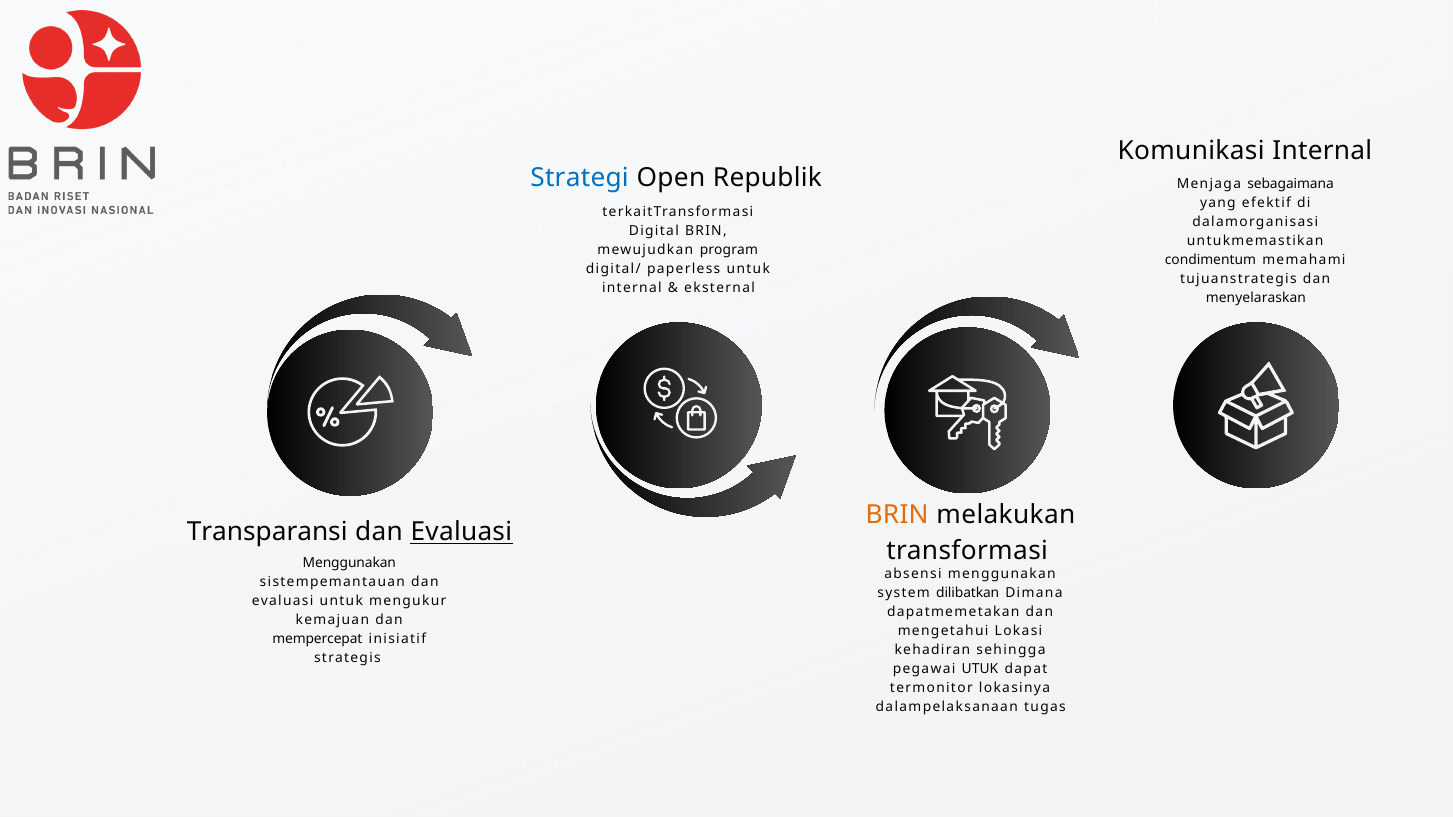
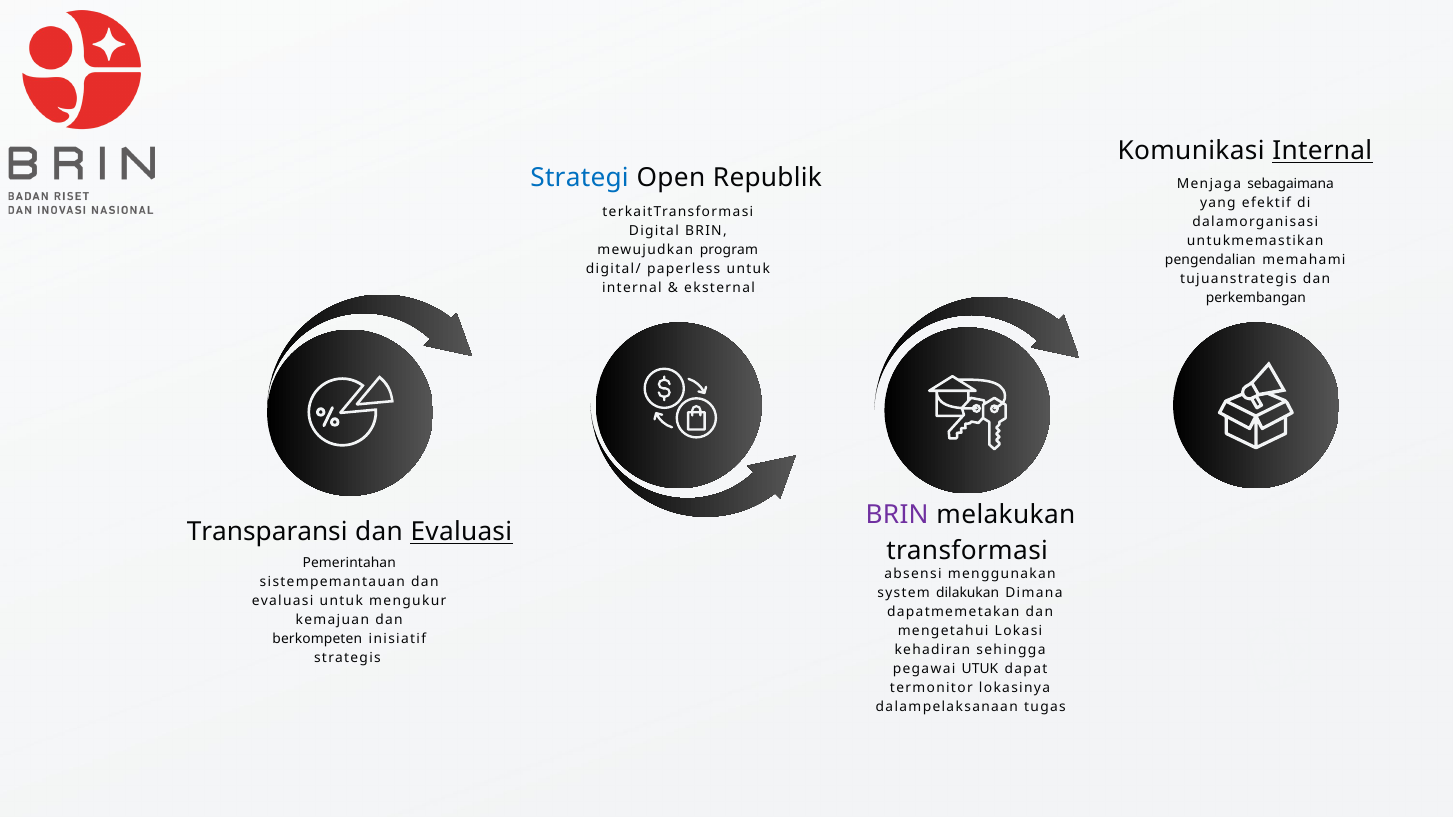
Internal underline: none -> present (1322, 151)
condimentum: condimentum -> pengendalian (1210, 260)
menyelaraskan: menyelaraskan -> perkembangan (1256, 298)
BRIN colour: orange -> purple (897, 515)
Menggunakan: Menggunakan -> Pemerintahan (349, 563)
dilibatkan: dilibatkan -> dilakukan (968, 593)
mempercepat: mempercepat -> berkompeten (317, 639)
